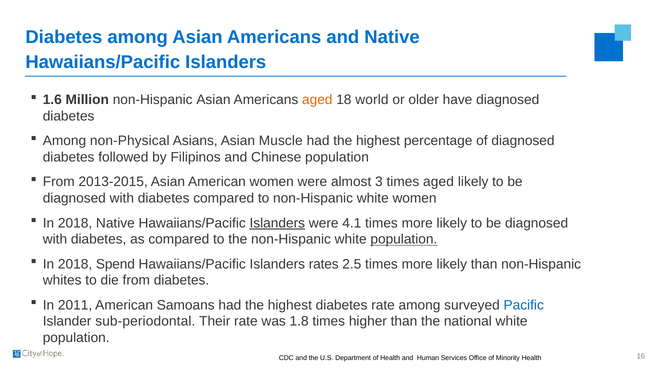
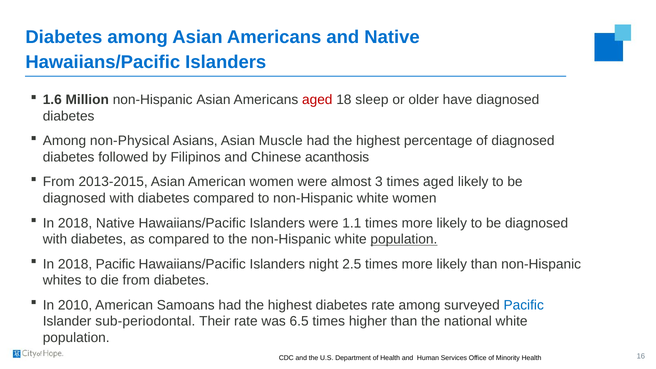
aged colour: orange -> red (317, 100)
world: world -> sleep (372, 100)
Chinese population: population -> acanthosis (337, 157)
Islanders underline: present -> none (277, 223)
4.1: 4.1 -> 1.1 (352, 223)
2018 Spend: Spend -> Pacific (115, 264)
rates: rates -> night (324, 264)
2011: 2011 -> 2010 (75, 305)
1.8: 1.8 -> 6.5 (299, 321)
